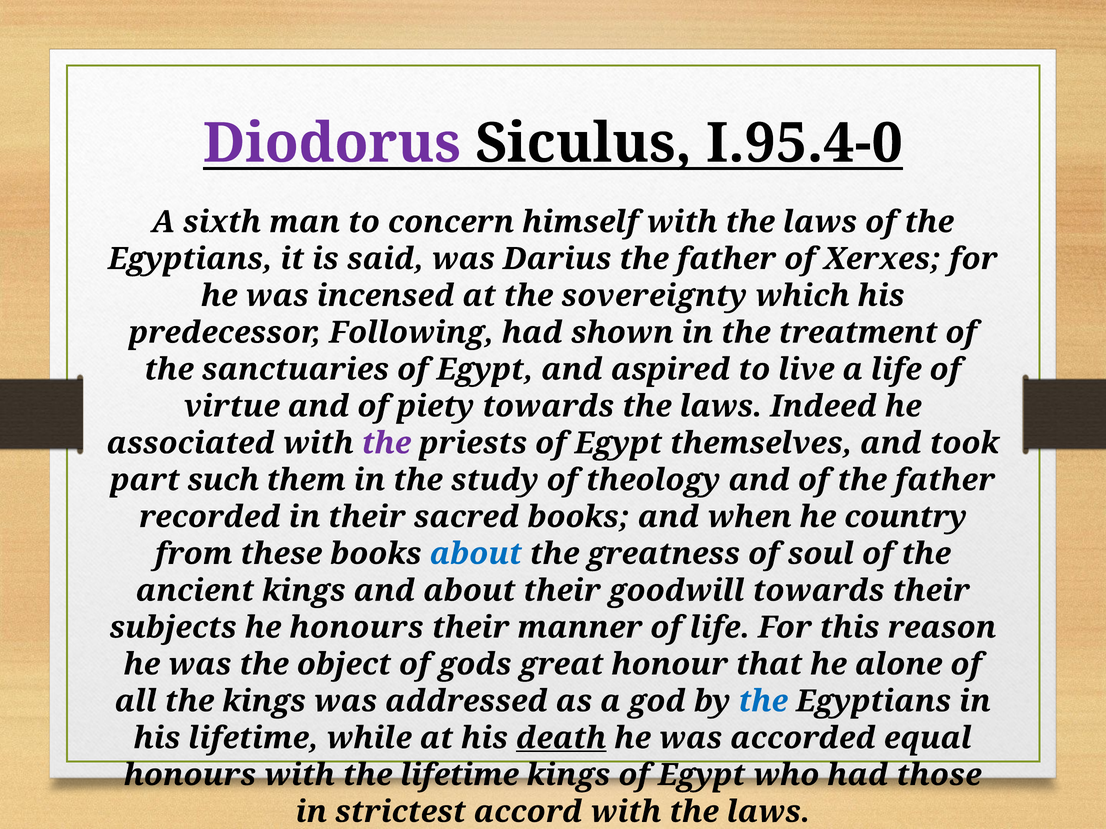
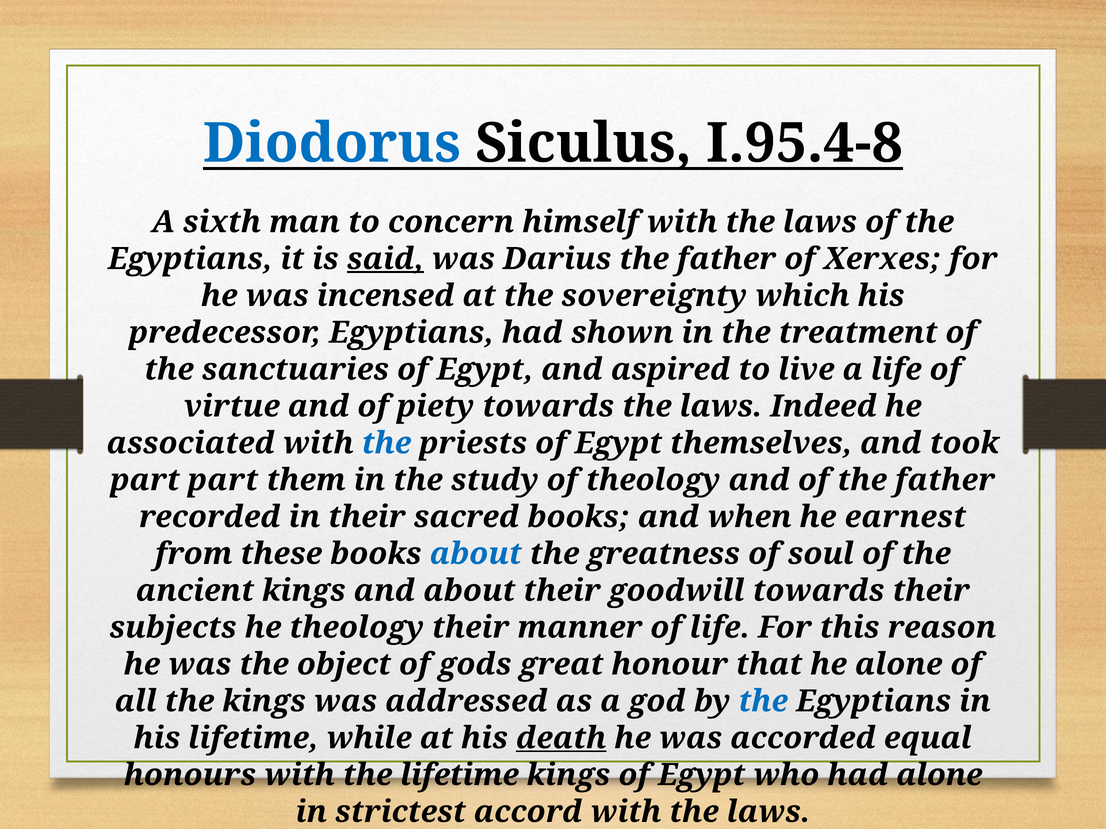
Diodorus colour: purple -> blue (332, 144)
I.95.4-0: I.95.4-0 -> I.95.4-8 (804, 144)
said underline: none -> present (385, 259)
predecessor Following: Following -> Egyptians (411, 333)
the colour: purple -> blue (386, 443)
part such: such -> part (223, 480)
country: country -> earnest (905, 517)
he honours: honours -> theology (357, 628)
had those: those -> alone (939, 775)
